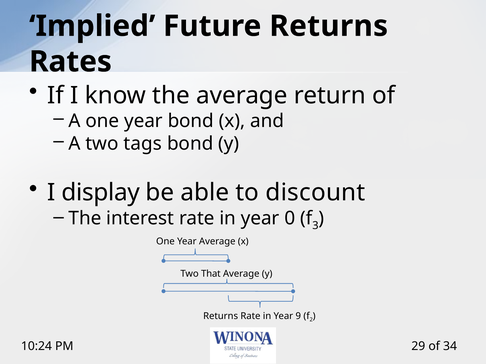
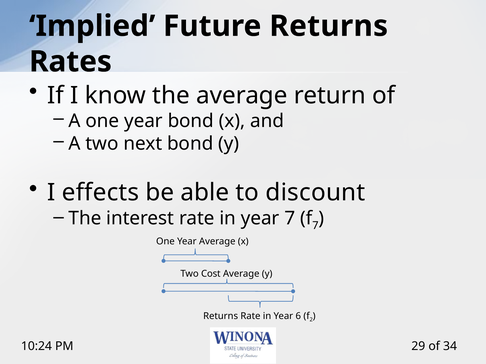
tags: tags -> next (143, 144)
display: display -> effects (101, 193)
year 0: 0 -> 7 (290, 218)
3: 3 -> 7 (315, 226)
That: That -> Cost (211, 274)
9: 9 -> 6 (298, 317)
